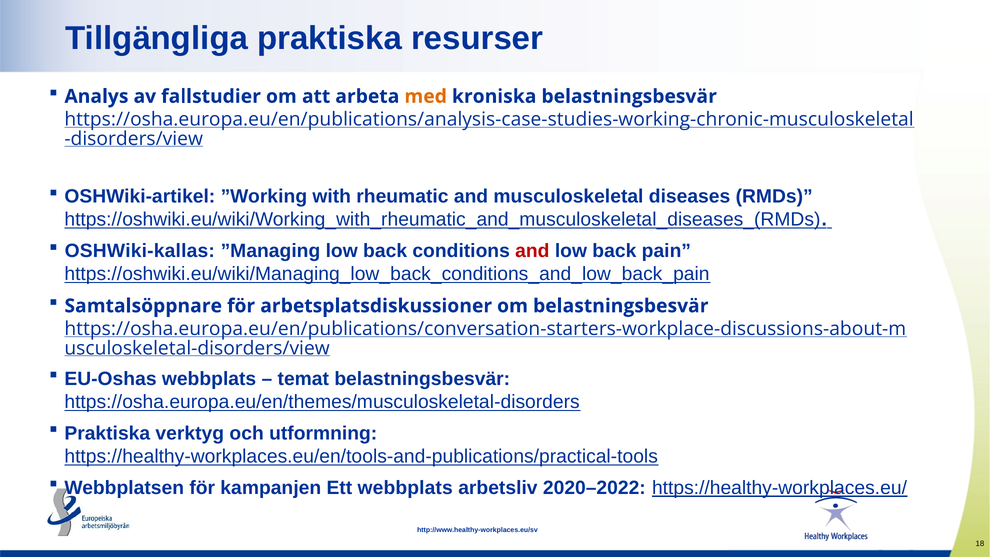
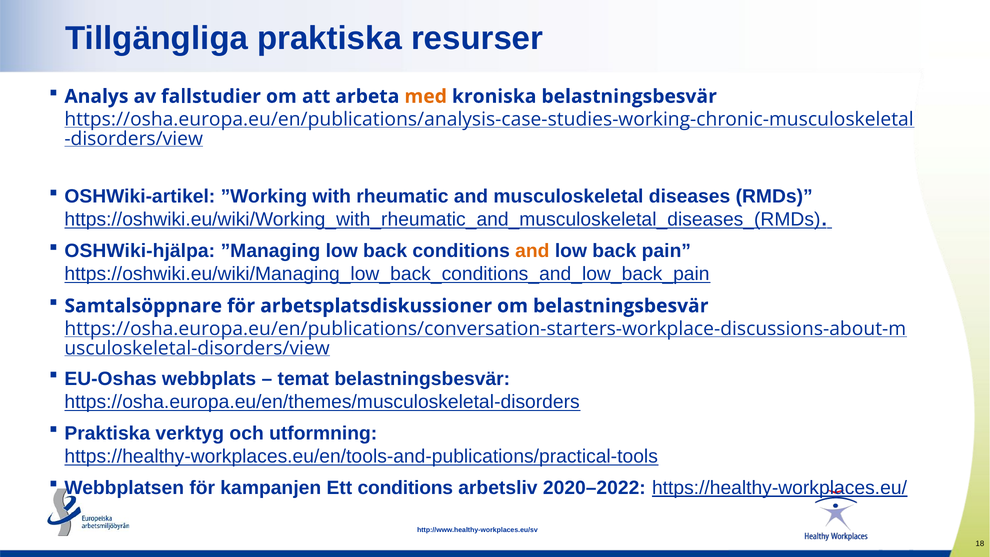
OSHWiki-kallas: OSHWiki-kallas -> OSHWiki-hjälpa (140, 251)
and colour: red -> orange (532, 251)
Ett webbplats: webbplats -> conditions (405, 488)
